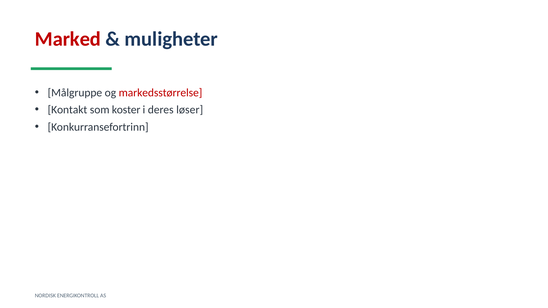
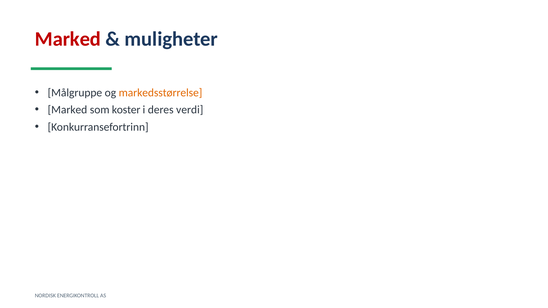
markedsstørrelse colour: red -> orange (160, 93)
Kontakt: Kontakt -> Marked (67, 110)
løser: løser -> verdi (190, 110)
